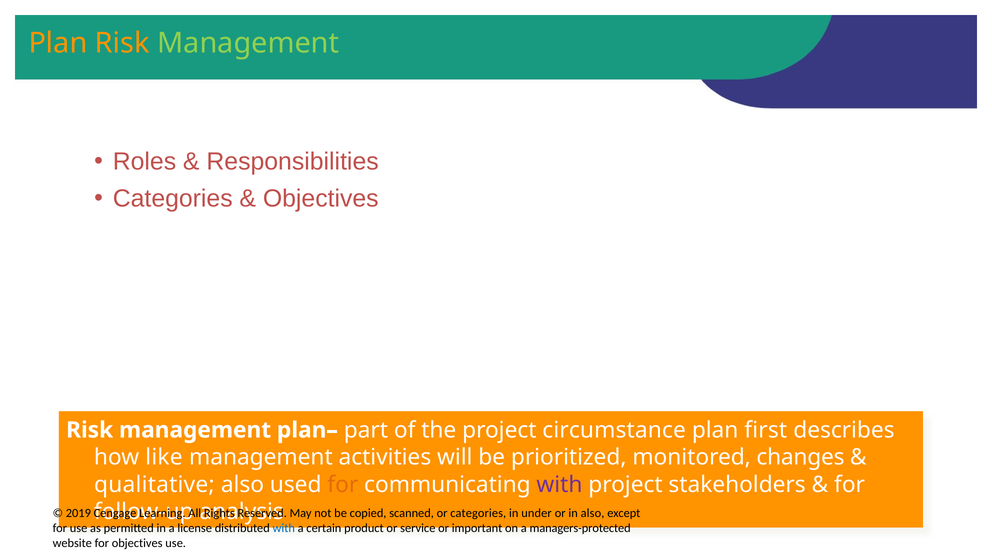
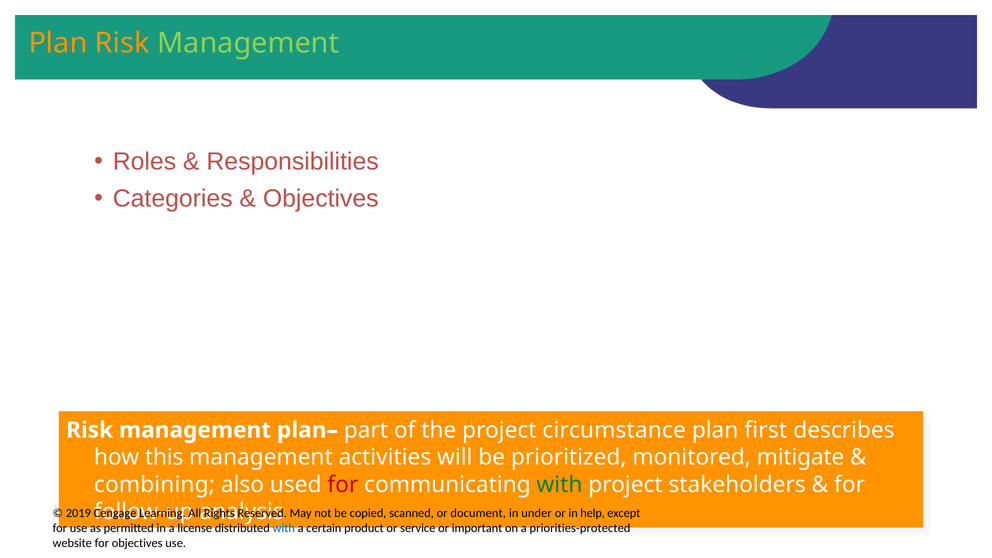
like: like -> this (164, 457)
changes: changes -> mitigate (800, 457)
qualitative: qualitative -> combining (154, 485)
for colour: orange -> red (343, 485)
with colour: purple -> green (559, 485)
or categories: categories -> document (478, 513)
in also: also -> help (593, 513)
managers-protected: managers-protected -> priorities-protected (580, 528)
